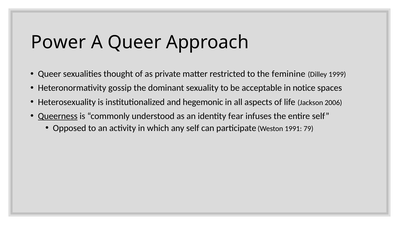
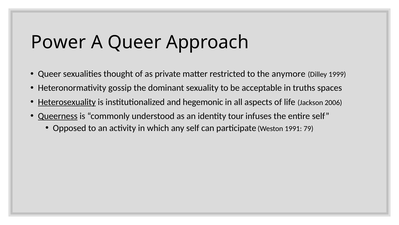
feminine: feminine -> anymore (289, 74)
notice: notice -> truths (304, 88)
Heterosexuality underline: none -> present (67, 102)
fear: fear -> tour (236, 116)
